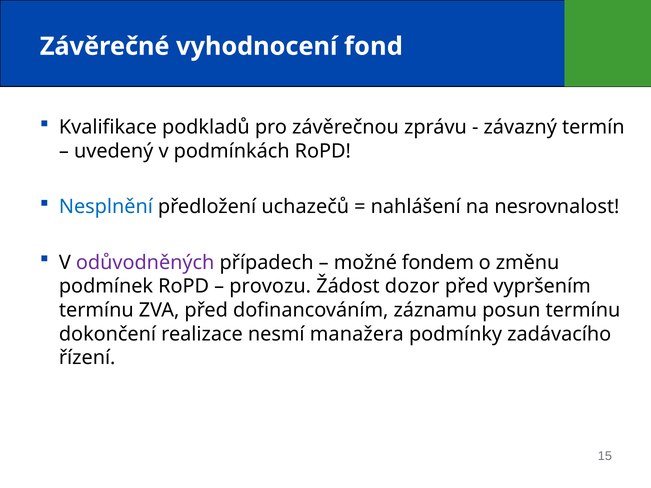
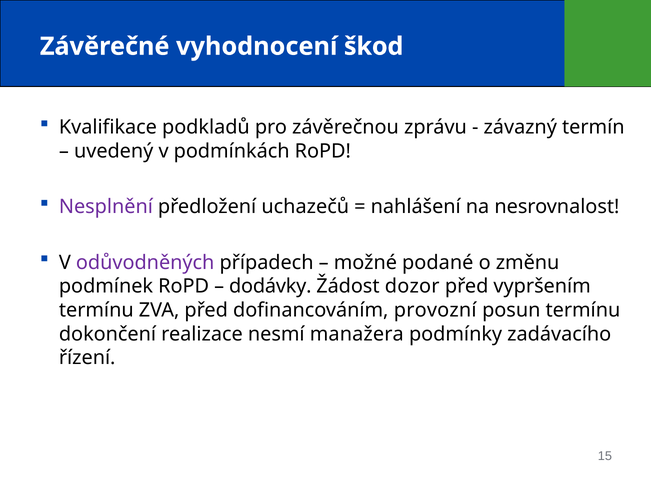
fond: fond -> škod (374, 46)
Nesplnění colour: blue -> purple (106, 207)
fondem: fondem -> podané (438, 263)
provozu: provozu -> dodávky (270, 287)
záznamu: záznamu -> provozní (435, 310)
